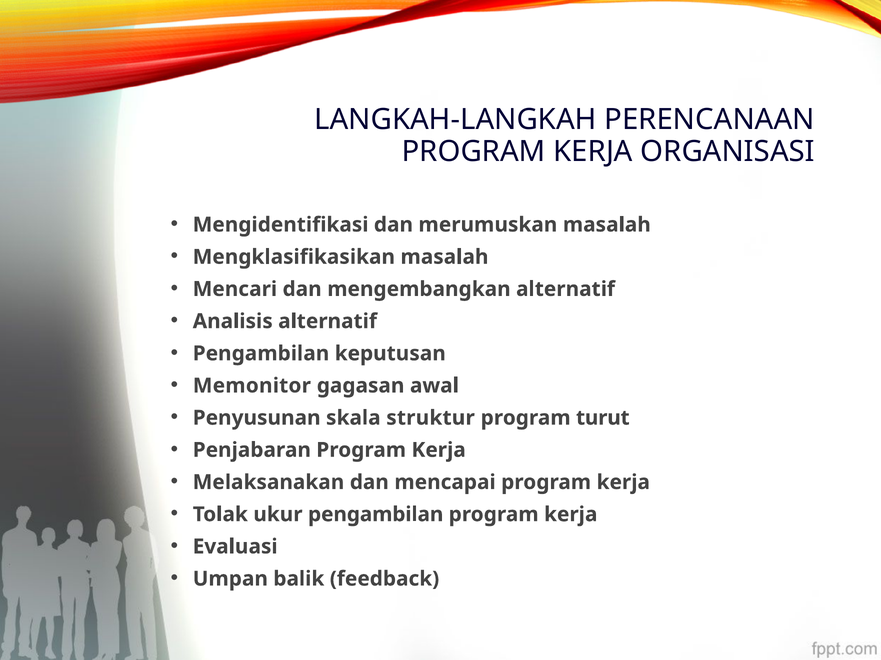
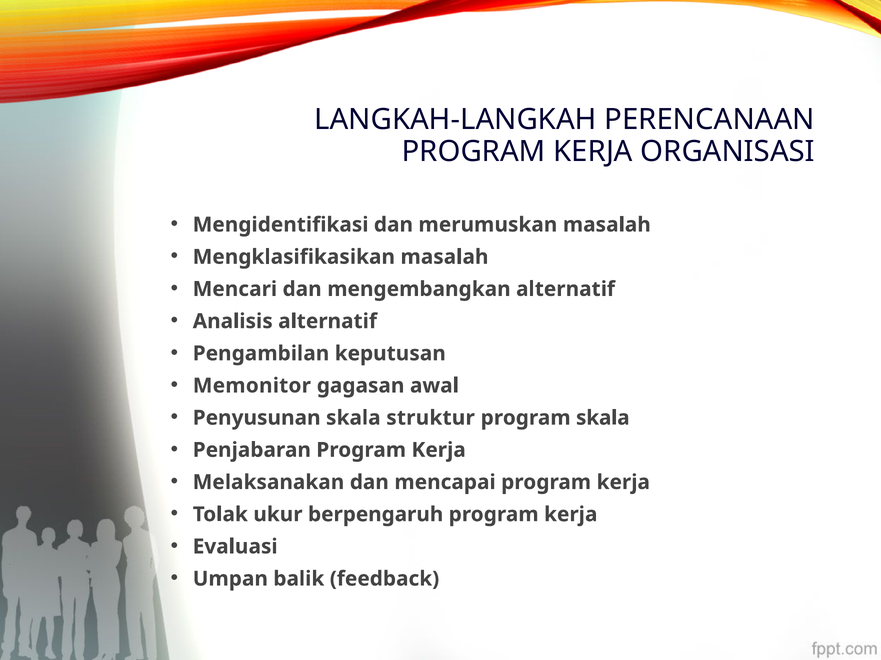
program turut: turut -> skala (603, 418)
ukur pengambilan: pengambilan -> berpengaruh (376, 515)
